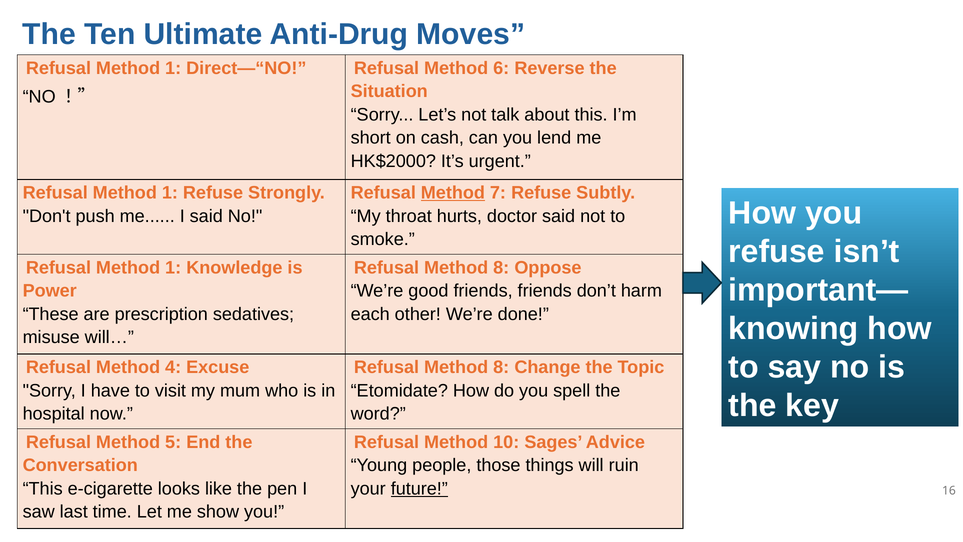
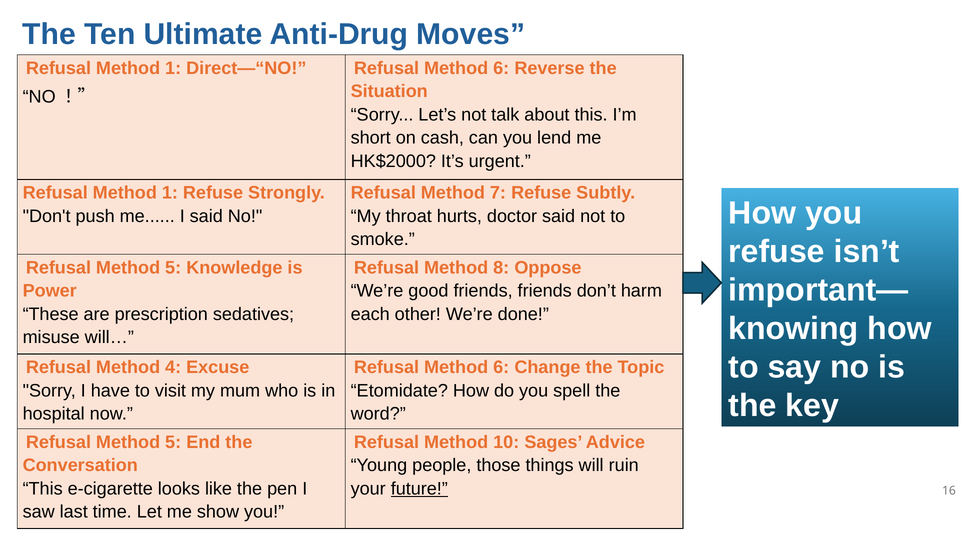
Method underline: present -> none (453, 193)
1: 1 -> 5 (173, 267)
8: 8 -> 6 (501, 367)
